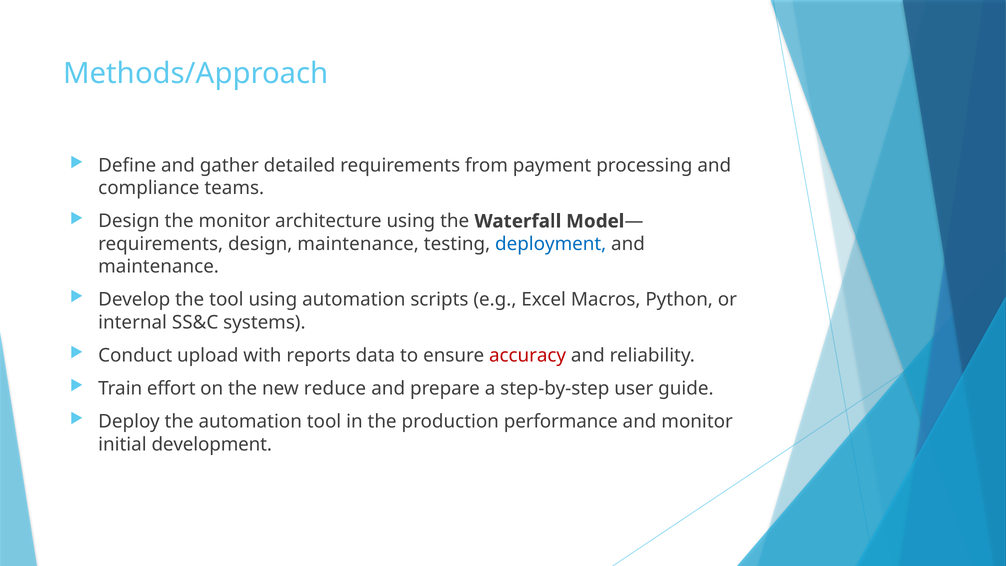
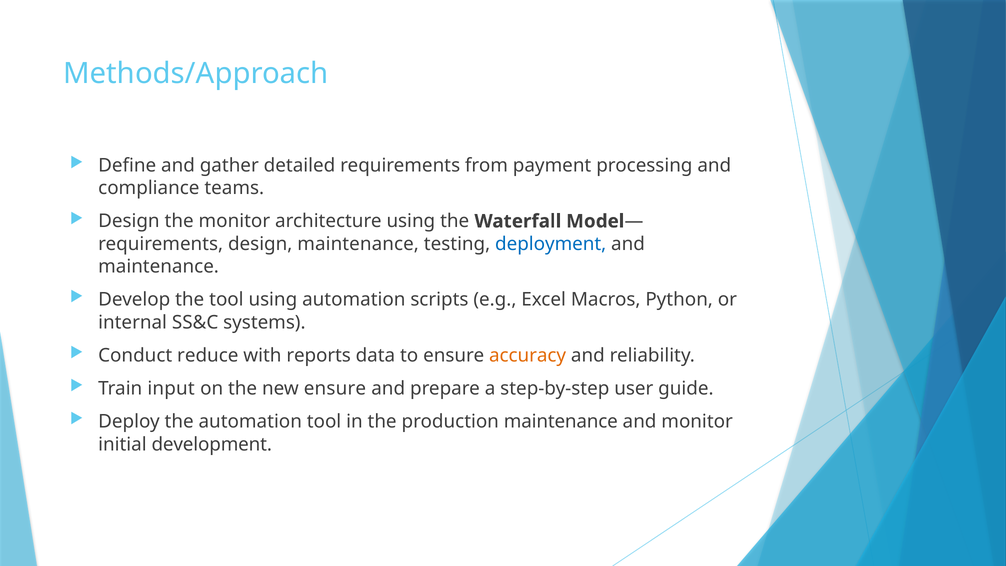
upload: upload -> reduce (208, 355)
accuracy colour: red -> orange (528, 355)
effort: effort -> input (171, 388)
new reduce: reduce -> ensure (335, 388)
production performance: performance -> maintenance (561, 422)
